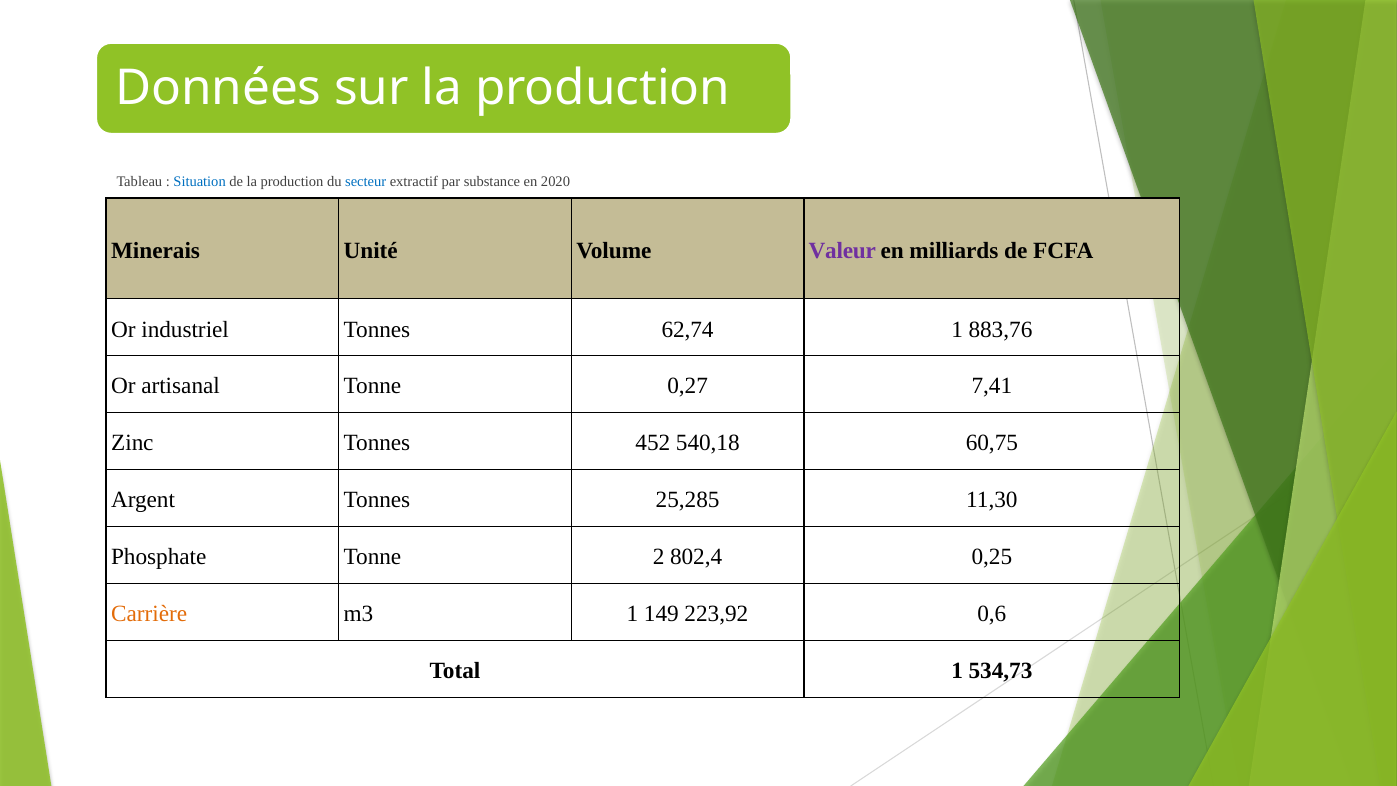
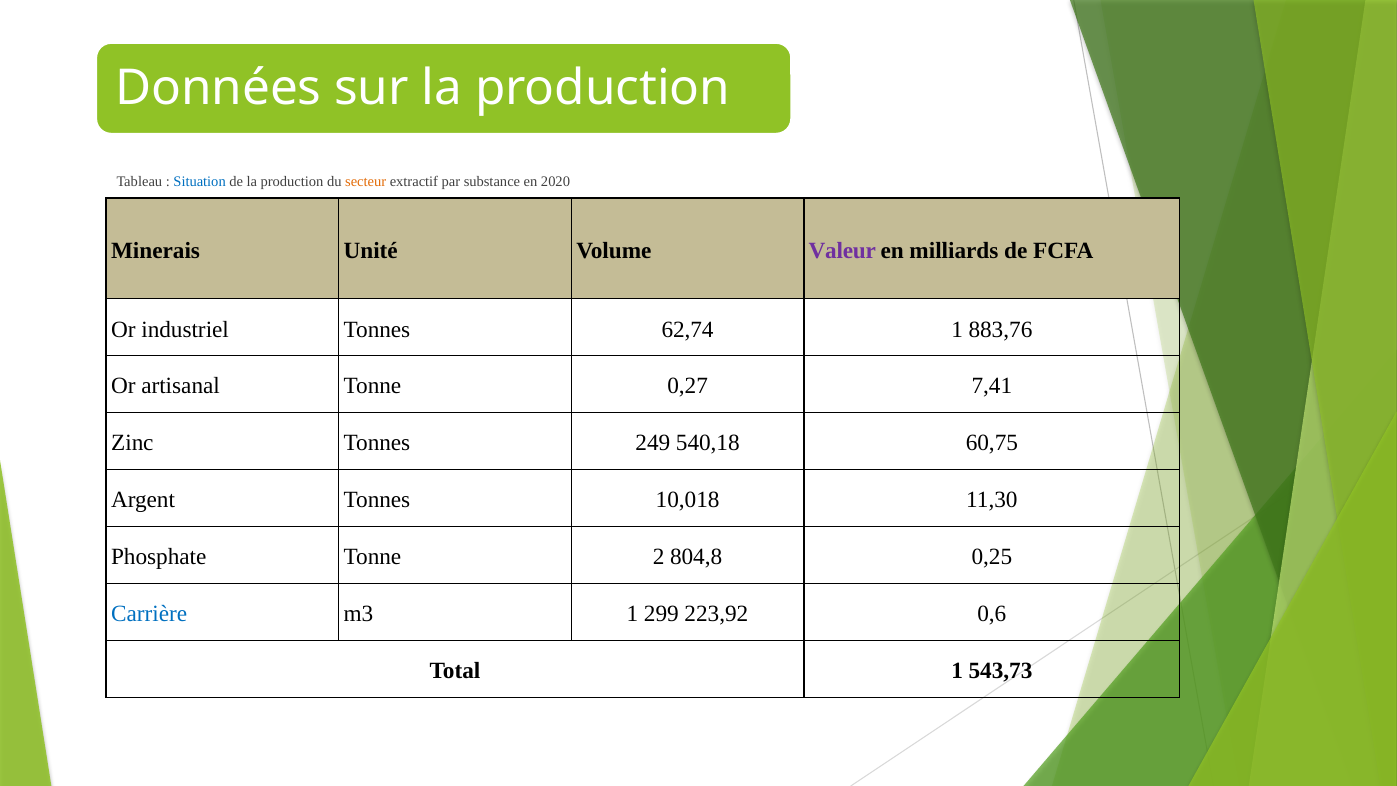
secteur colour: blue -> orange (366, 182)
452: 452 -> 249 (653, 443)
25,285: 25,285 -> 10,018 (688, 500)
802,4: 802,4 -> 804,8 (696, 557)
Carrière colour: orange -> blue (149, 614)
149: 149 -> 299 (661, 614)
534,73: 534,73 -> 543,73 (1001, 671)
